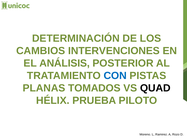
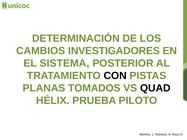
INTERVENCIONES: INTERVENCIONES -> INVESTIGADORES (114, 51)
ANÁLISIS: ANÁLISIS -> SISTEMA (64, 63)
CON colour: blue -> black (115, 76)
